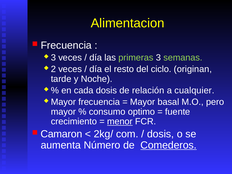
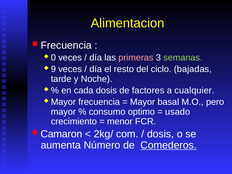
3: 3 -> 0 (53, 58)
primeras colour: light green -> pink (136, 58)
2: 2 -> 9 (53, 69)
originan: originan -> bajadas (193, 69)
relación: relación -> factores (148, 90)
fuente: fuente -> usado (178, 112)
menor underline: present -> none (120, 121)
